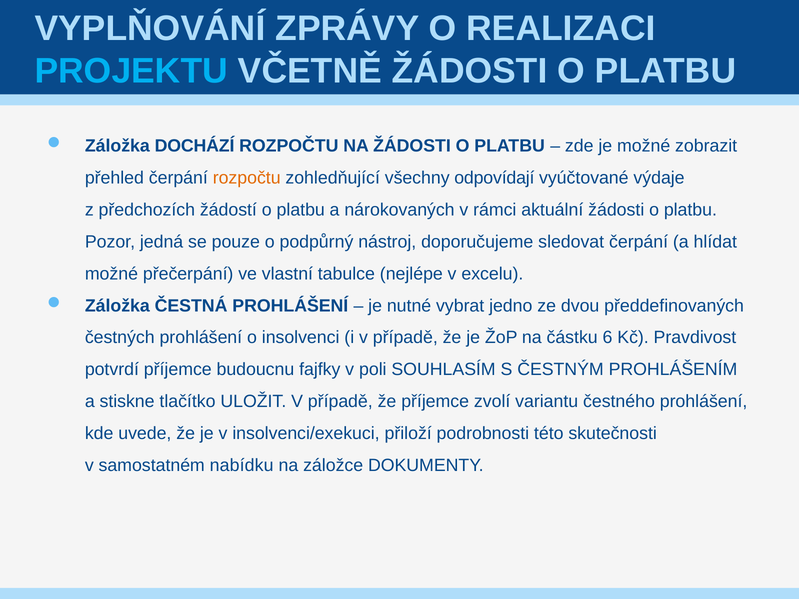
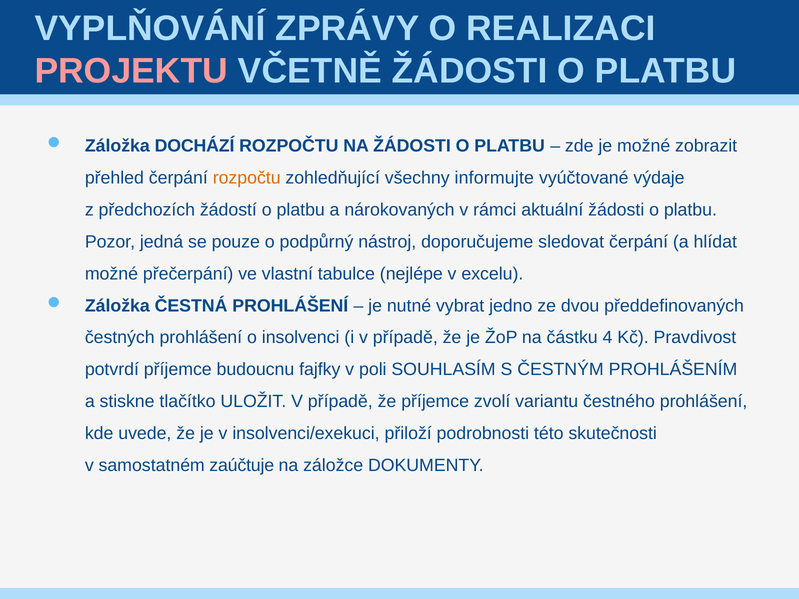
PROJEKTU colour: light blue -> pink (131, 71)
odpovídají: odpovídají -> informujte (494, 178)
6: 6 -> 4 (607, 338)
nabídku: nabídku -> zaúčtuje (242, 466)
